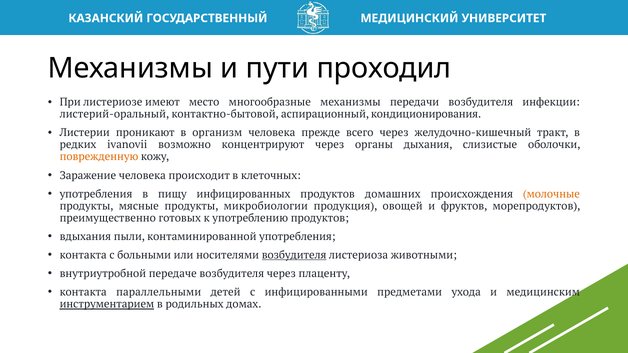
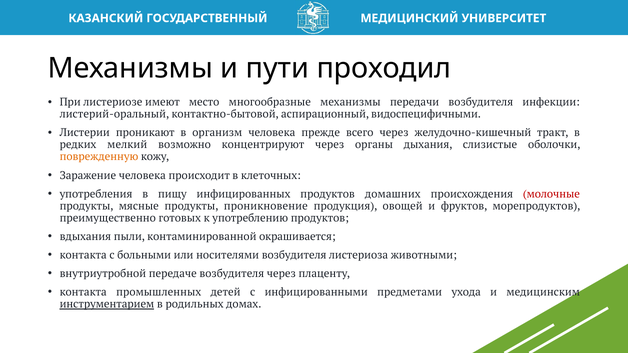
кондиционирования: кондиционирования -> видоспецифичными (426, 114)
ivanovii: ivanovii -> мелкий (127, 145)
молочные colour: orange -> red (551, 194)
микробиологии: микробиологии -> проникновение (266, 206)
контаминированной употребления: употребления -> окрашивается (297, 237)
возбудителя underline: present -> none (294, 255)
параллельными: параллельными -> промышленных (159, 292)
